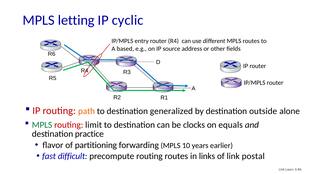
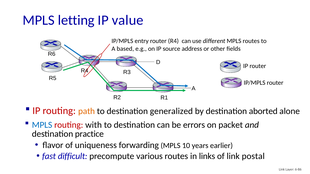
cyclic: cyclic -> value (128, 20)
outside: outside -> aborted (263, 111)
MPLS colour: green -> blue (42, 125)
limit: limit -> with (94, 125)
clocks: clocks -> errors (194, 125)
equals: equals -> packet (231, 125)
partitioning: partitioning -> uniqueness (96, 145)
precompute routing: routing -> various (149, 156)
